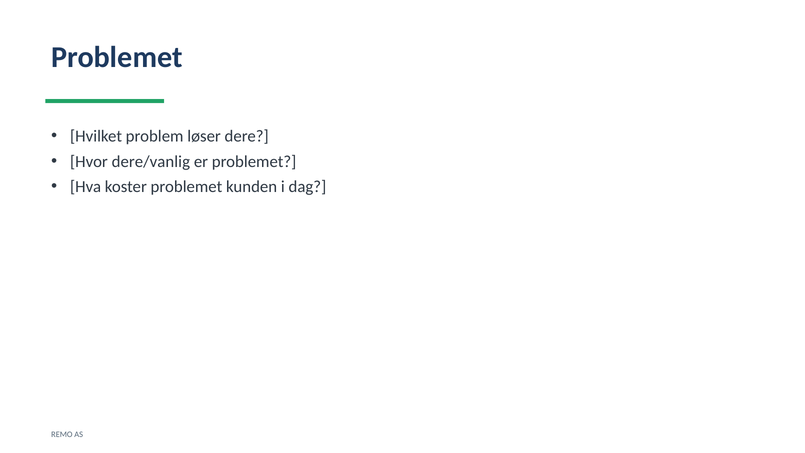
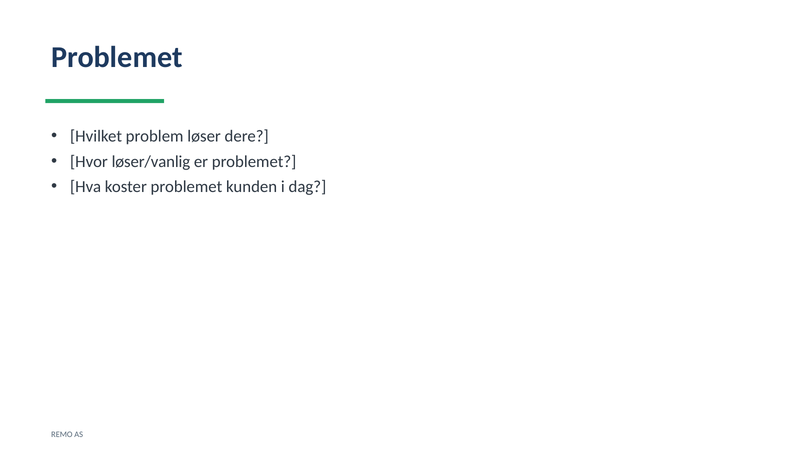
dere/vanlig: dere/vanlig -> løser/vanlig (151, 162)
